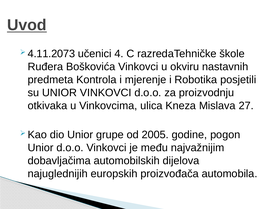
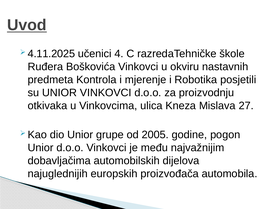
4.11.2073: 4.11.2073 -> 4.11.2025 (51, 54)
